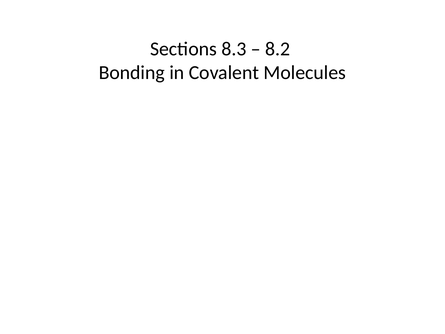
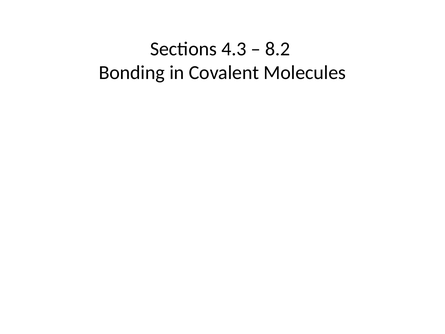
8.3: 8.3 -> 4.3 (234, 49)
